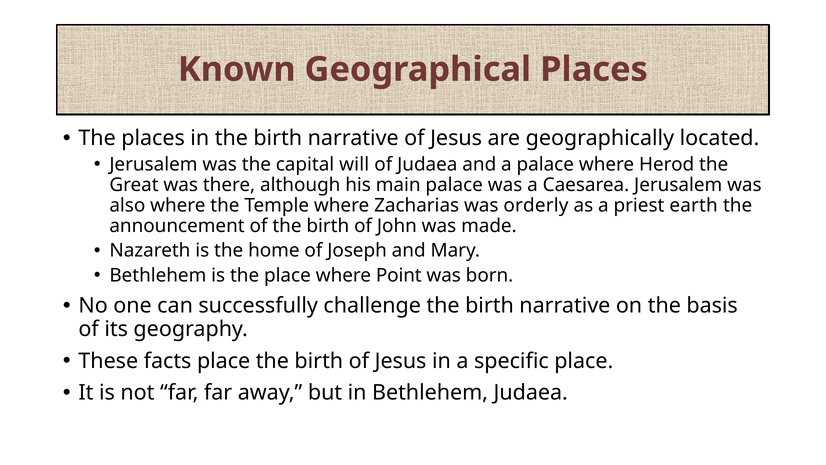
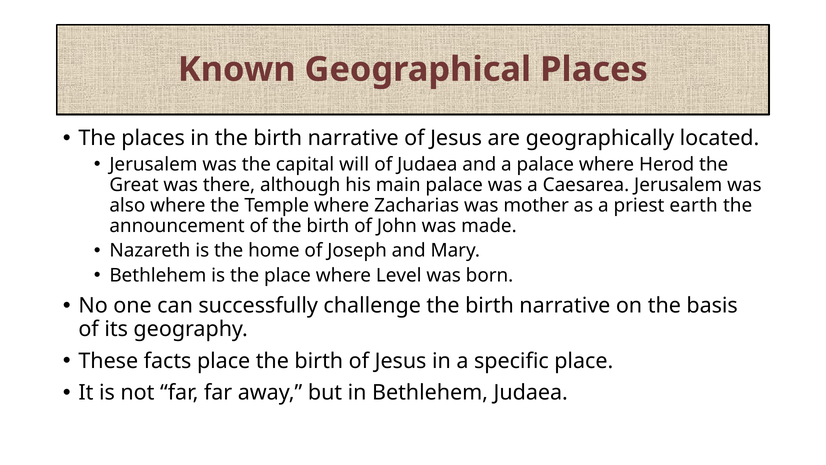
orderly: orderly -> mother (536, 205)
Point: Point -> Level (399, 275)
